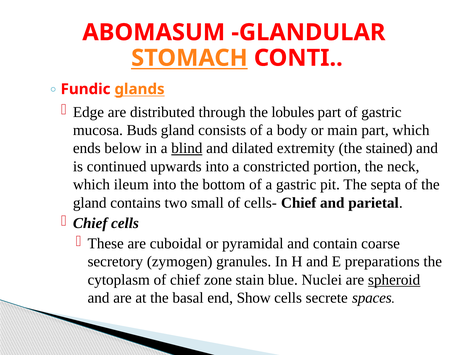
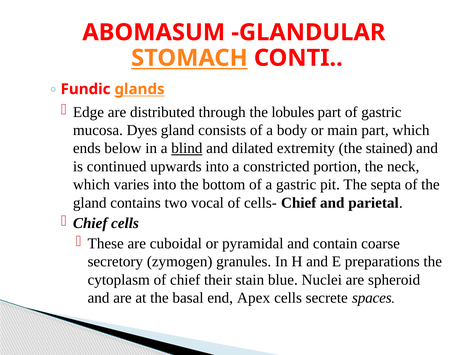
Buds: Buds -> Dyes (142, 130)
ileum: ileum -> varies (131, 185)
small: small -> vocal (207, 203)
zone: zone -> their (218, 280)
spheroid underline: present -> none (394, 280)
Show: Show -> Apex (254, 298)
